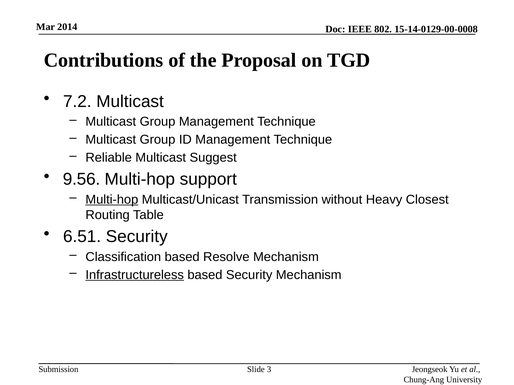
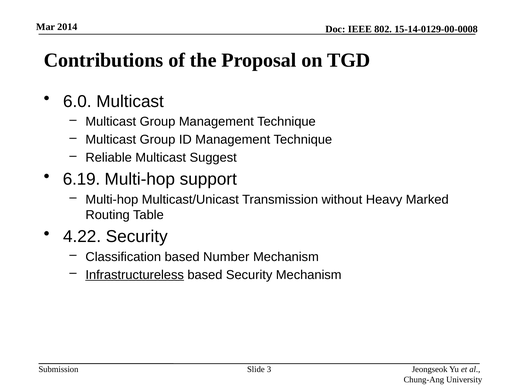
7.2: 7.2 -> 6.0 (77, 102)
9.56: 9.56 -> 6.19 (81, 180)
Multi-hop underline: present -> none (112, 200)
Closest: Closest -> Marked (427, 200)
6.51: 6.51 -> 4.22 (82, 237)
Resolve: Resolve -> Number (226, 257)
